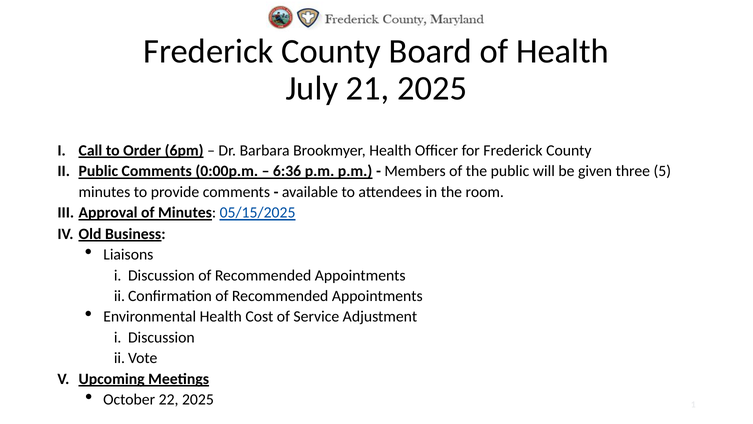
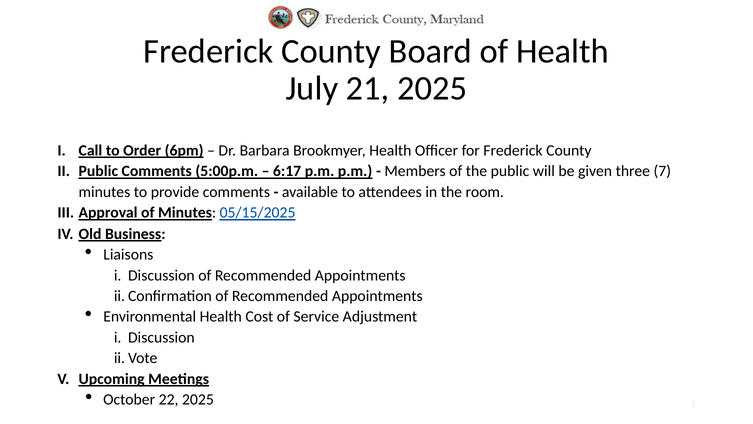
0:00p.m: 0:00p.m -> 5:00p.m (227, 171)
6:36: 6:36 -> 6:17 (287, 171)
5: 5 -> 7 (662, 171)
